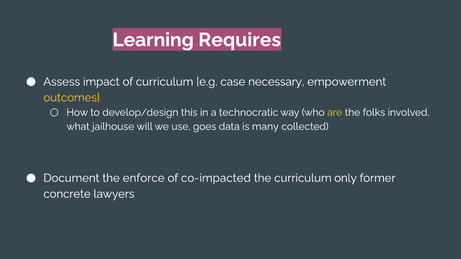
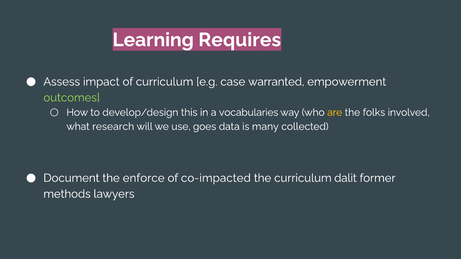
necessary: necessary -> warranted (276, 82)
outcomes colour: yellow -> light green (72, 98)
technocratic: technocratic -> vocabularies (249, 113)
jailhouse: jailhouse -> research (113, 127)
only: only -> dalit (346, 178)
concrete: concrete -> methods (67, 194)
